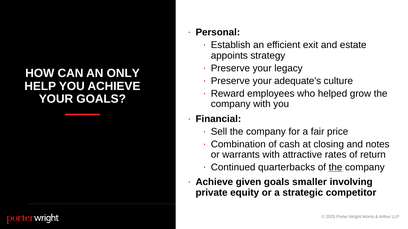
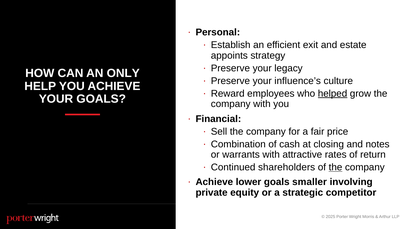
adequate’s: adequate’s -> influence’s (298, 81)
helped underline: none -> present (333, 94)
quarterbacks: quarterbacks -> shareholders (287, 168)
given: given -> lower (249, 182)
